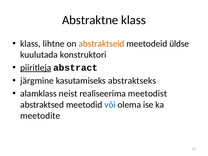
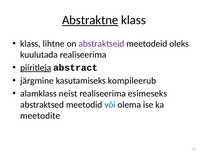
Abstraktne underline: none -> present (90, 20)
abstraktseid colour: orange -> purple (101, 44)
üldse: üldse -> oleks (179, 44)
kuulutada konstruktori: konstruktori -> realiseerima (83, 55)
abstraktseks: abstraktseks -> kompileerub (132, 81)
meetodist: meetodist -> esimeseks (147, 94)
